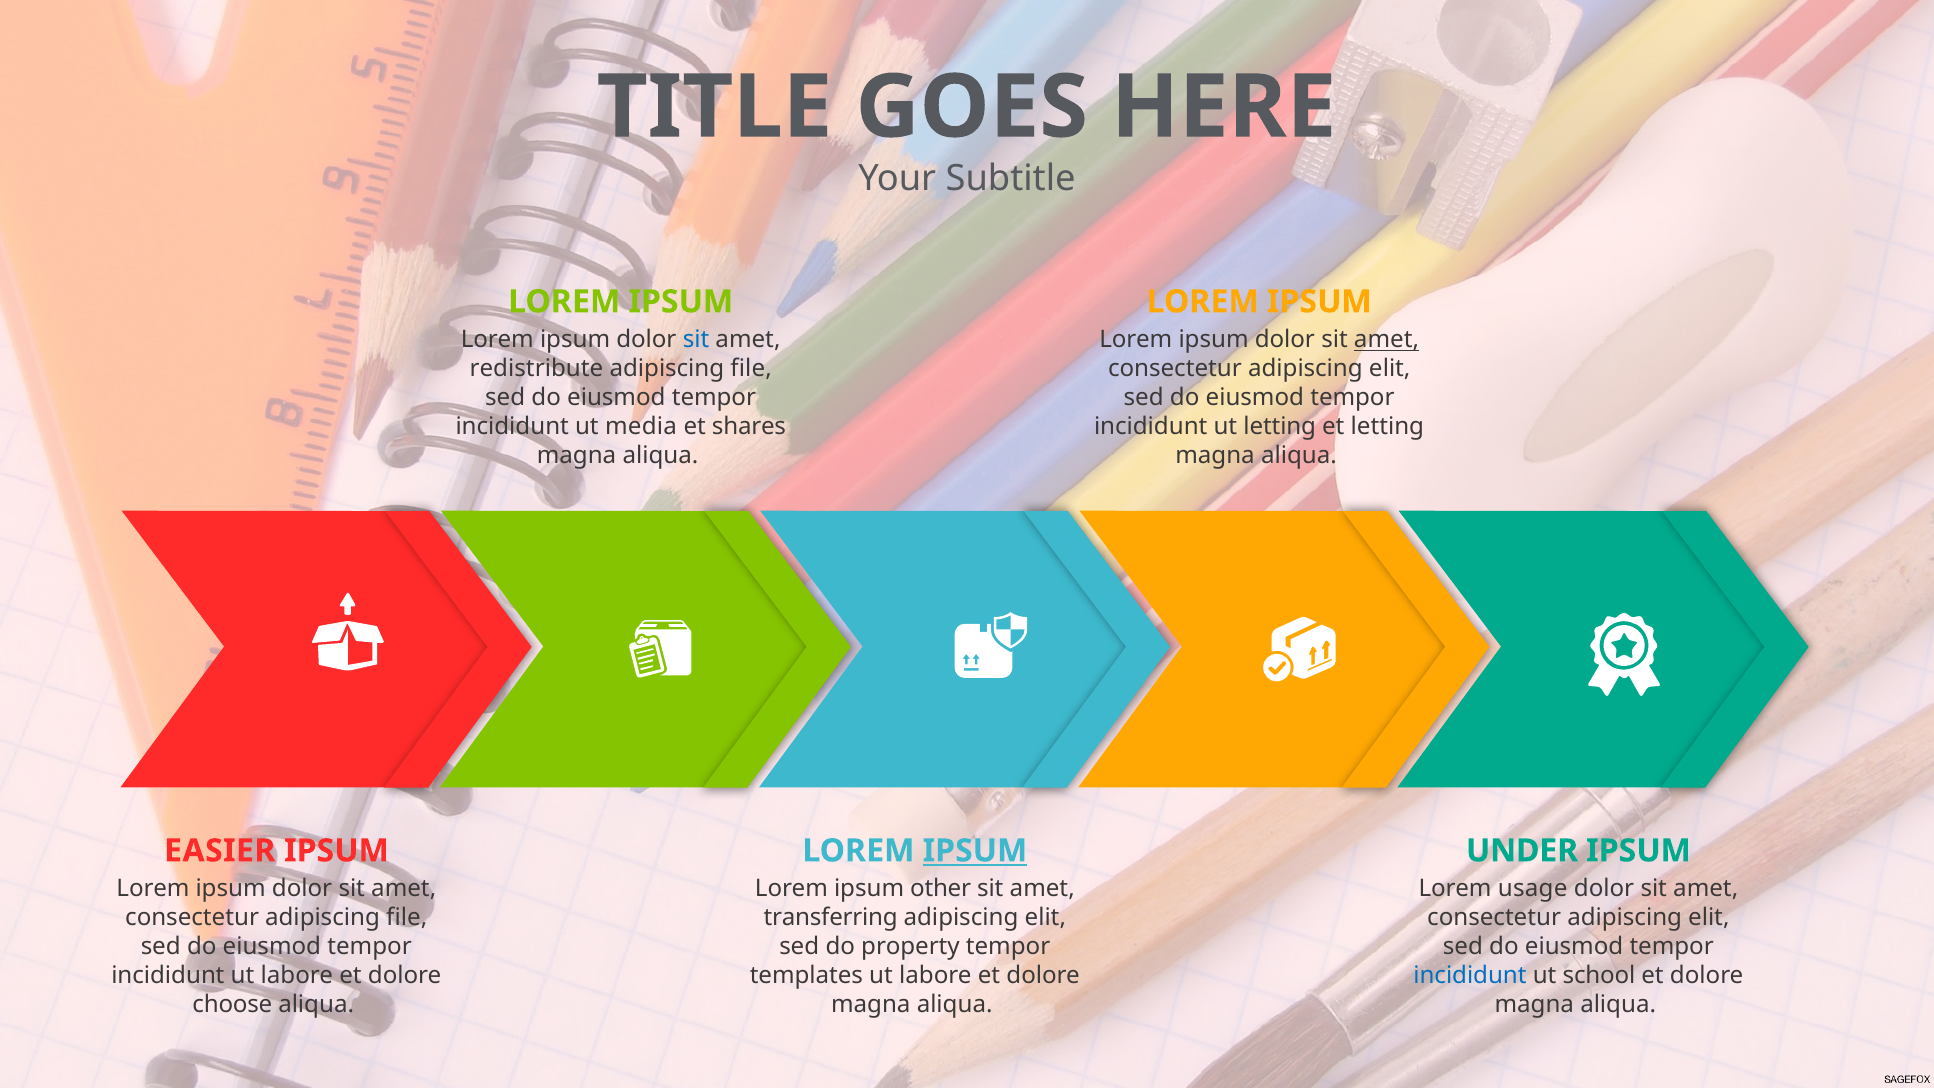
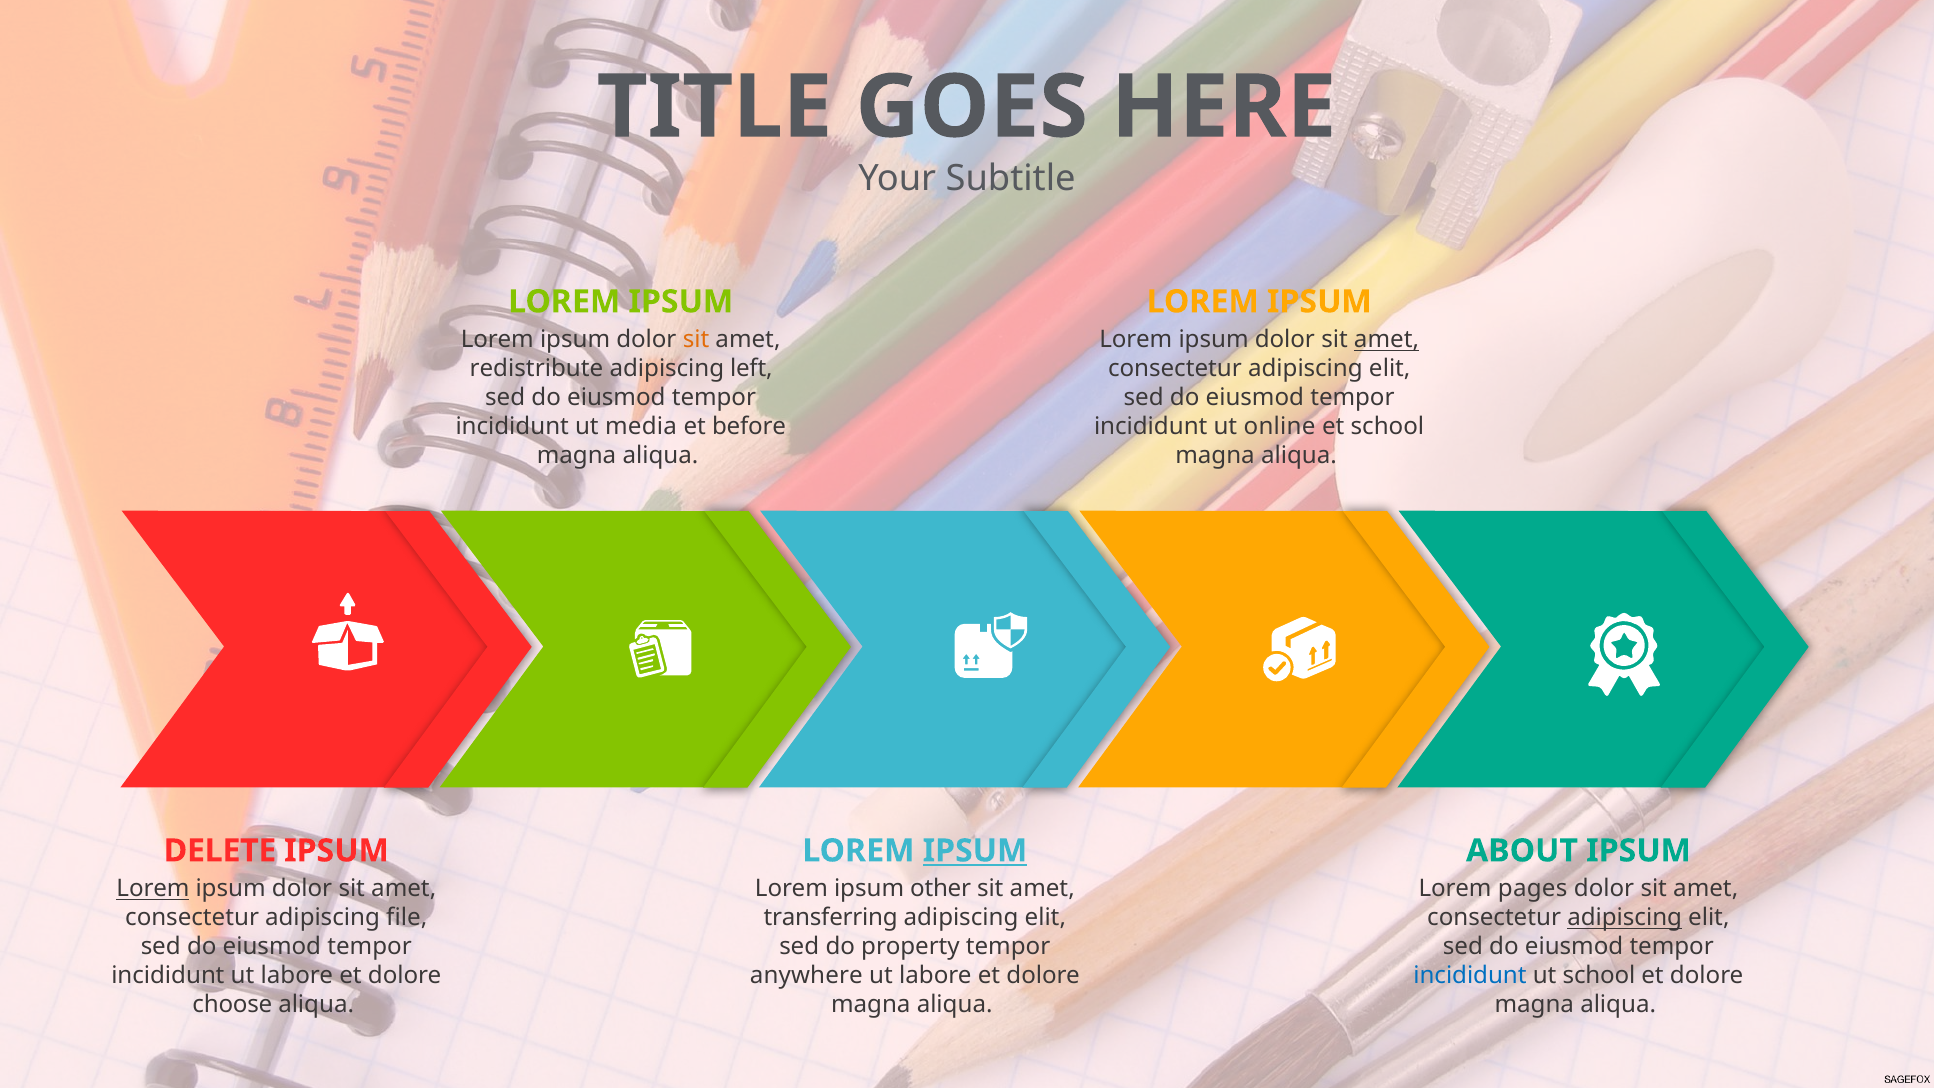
sit colour: blue -> orange (696, 340)
file: file -> left (751, 369)
shares: shares -> before (749, 427)
ut letting: letting -> online (1280, 427)
et letting: letting -> school (1387, 427)
EASIER: EASIER -> DELETE (220, 851)
UNDER: UNDER -> ABOUT (1522, 851)
Lorem underline: none -> present (153, 889)
usage: usage -> pages (1533, 889)
adipiscing underline: none -> present (1625, 918)
templates: templates -> anywhere (806, 976)
